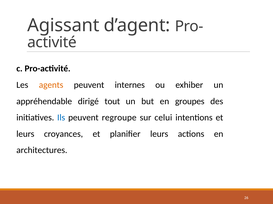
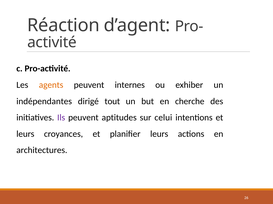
Agissant: Agissant -> Réaction (63, 25)
appréhendable: appréhendable -> indépendantes (44, 102)
groupes: groupes -> cherche (190, 102)
Ils colour: blue -> purple (61, 118)
regroupe: regroupe -> aptitudes (119, 118)
